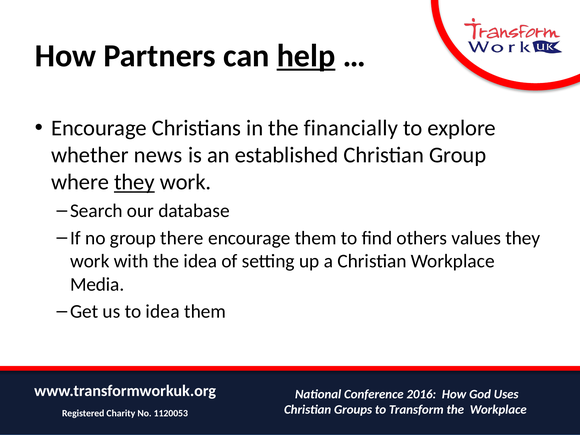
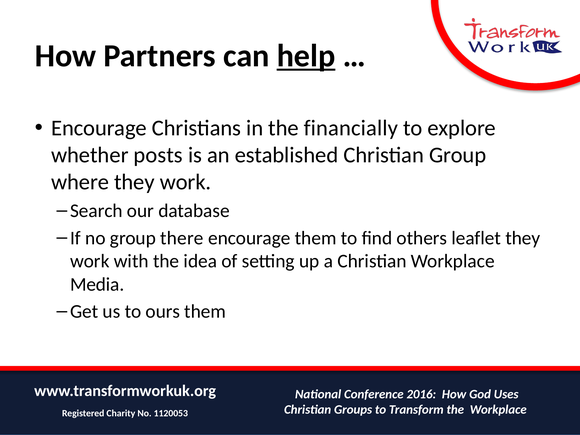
news: news -> posts (158, 155)
they underline: present -> none (134, 182)
values: values -> leaflet (476, 238)
to idea: idea -> ours (163, 311)
